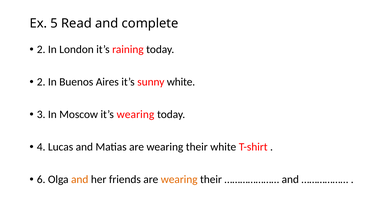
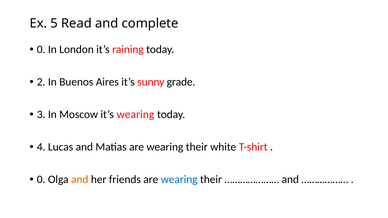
2: 2 -> 0 (41, 50)
sunny white: white -> grade (181, 82)
6: 6 -> 0 (41, 180)
wearing colour: orange -> blue (179, 180)
